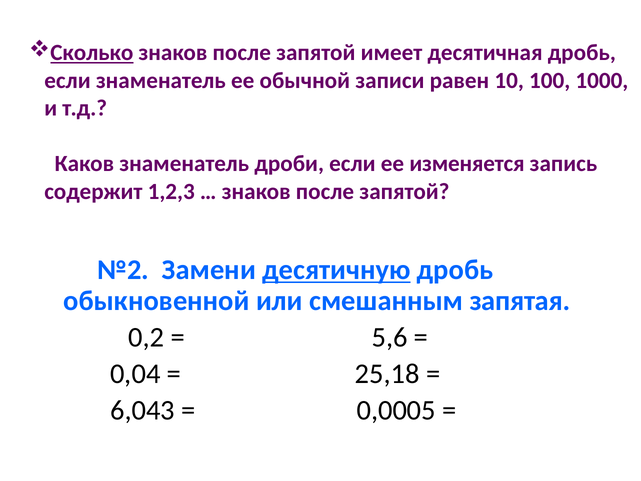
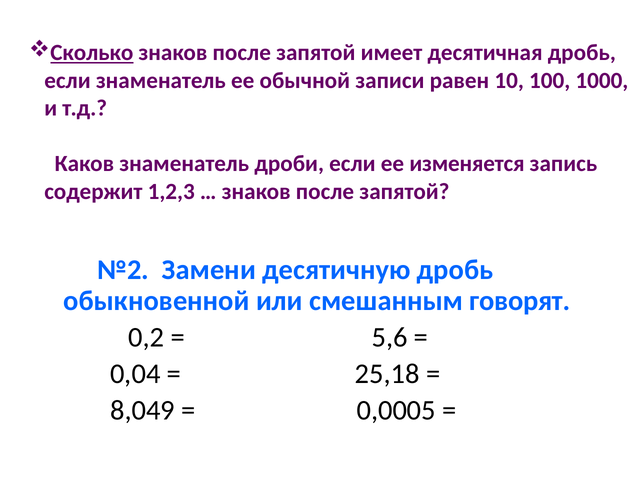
десятичную underline: present -> none (336, 270)
запятая: запятая -> говорят (520, 300)
6,043: 6,043 -> 8,049 (142, 410)
